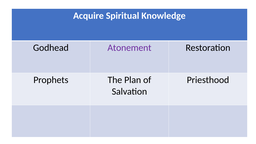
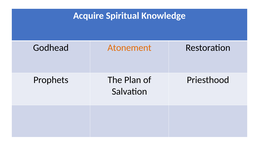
Atonement colour: purple -> orange (129, 48)
